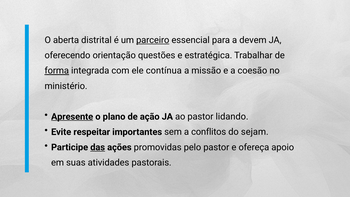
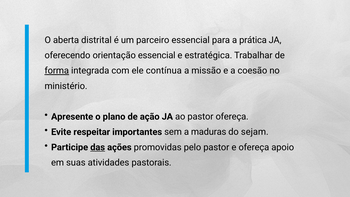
parceiro underline: present -> none (153, 40)
devem: devem -> prática (253, 40)
orientação questões: questões -> essencial (157, 55)
Apresente underline: present -> none (72, 117)
pastor lidando: lidando -> ofereça (232, 117)
conflitos: conflitos -> maduras (209, 132)
